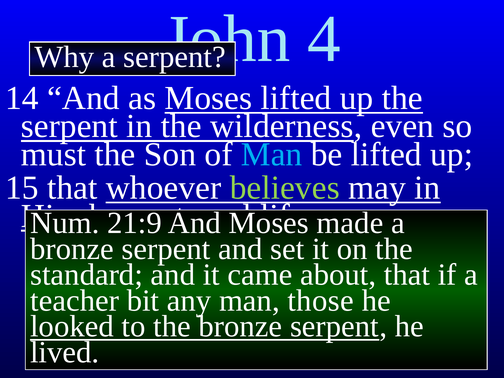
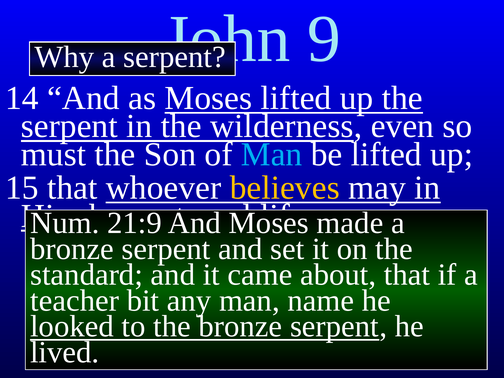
4: 4 -> 9 (324, 39)
believes colour: light green -> yellow (285, 188)
those: those -> name (321, 301)
